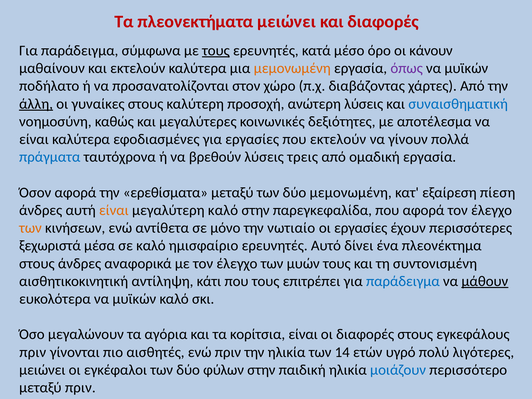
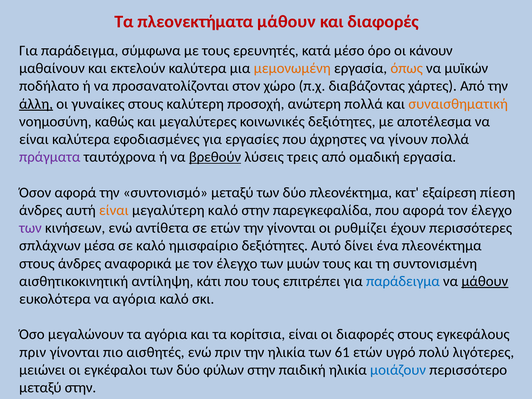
πλεονεκτήματα μειώνει: μειώνει -> μάθουν (287, 22)
τους underline: present -> none (216, 51)
όπως colour: purple -> orange (407, 68)
ανώτερη λύσεις: λύσεις -> πολλά (364, 104)
συναισθηματική colour: blue -> orange (458, 104)
που εκτελούν: εκτελούν -> άχρηστες (338, 139)
πράγματα colour: blue -> purple (50, 157)
βρεθούν underline: none -> present (215, 157)
ερεθίσματα: ερεθίσματα -> συντονισμό (165, 193)
δύο μεμονωμένη: μεμονωμένη -> πλεονέκτημα (351, 193)
των colour: orange -> purple (30, 228)
σε μόνο: μόνο -> ετών (225, 228)
την νωτιαίο: νωτιαίο -> γίνονται (291, 228)
οι εργασίες: εργασίες -> ρυθμίζει (361, 228)
ξεχωριστά: ξεχωριστά -> σπλάχνων (50, 246)
ημισφαίριο ερευνητές: ερευνητές -> δεξιότητες (275, 246)
ευκολότερα να μυϊκών: μυϊκών -> αγόρια (134, 299)
14: 14 -> 61 (342, 352)
μεταξύ πριν: πριν -> στην (80, 388)
